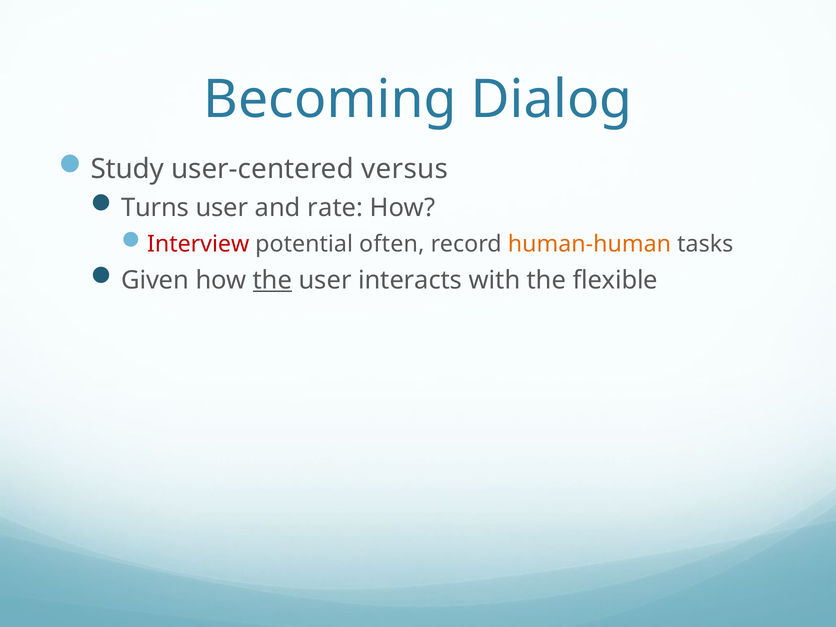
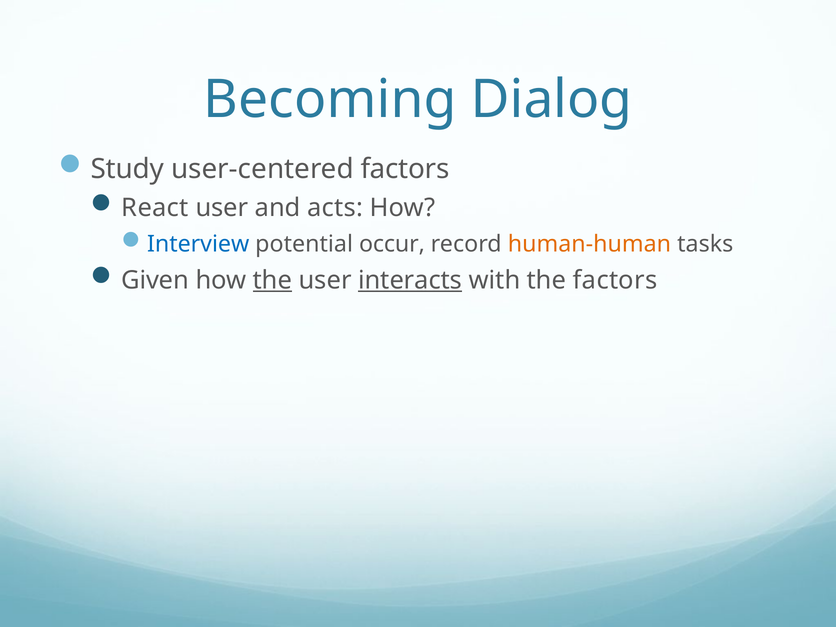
user-centered versus: versus -> factors (405, 169)
Turns: Turns -> React (155, 208)
rate: rate -> acts (335, 208)
Interview colour: red -> blue (198, 244)
often: often -> occur (392, 244)
interacts underline: none -> present (410, 280)
the flexible: flexible -> factors (615, 280)
